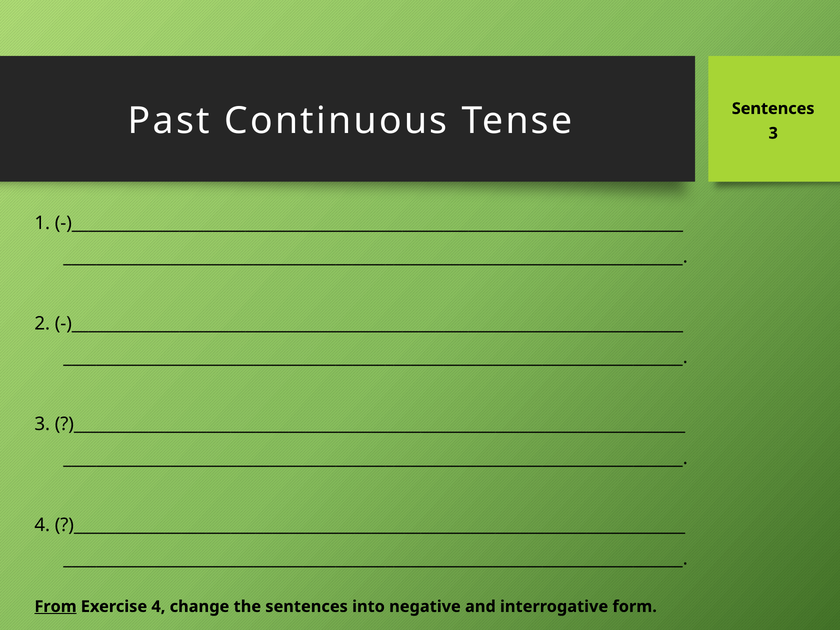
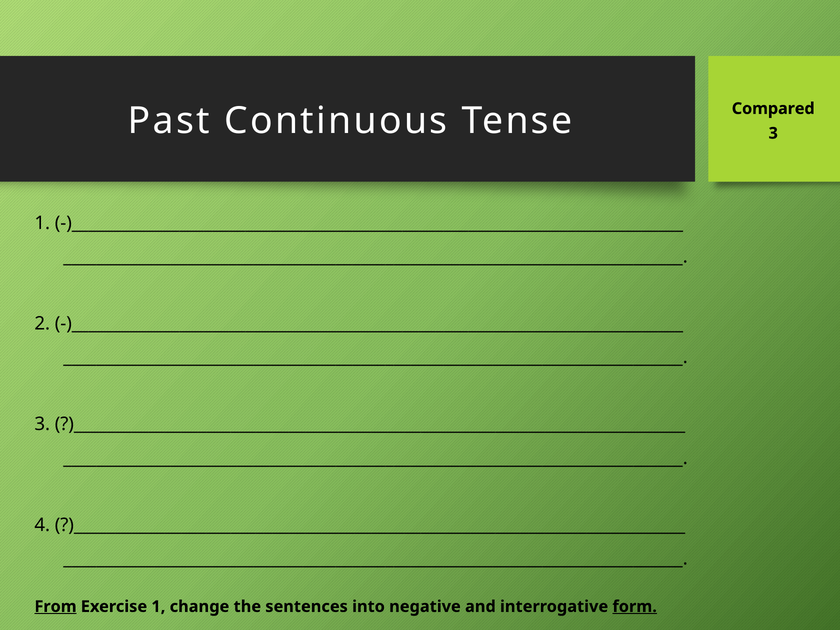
Sentences: Sentences -> Compared (773, 109)
Exercise 4: 4 -> 1 (158, 607)
form underline: none -> present (635, 607)
